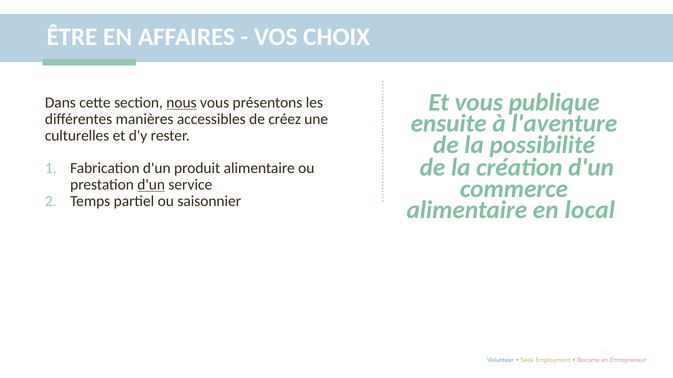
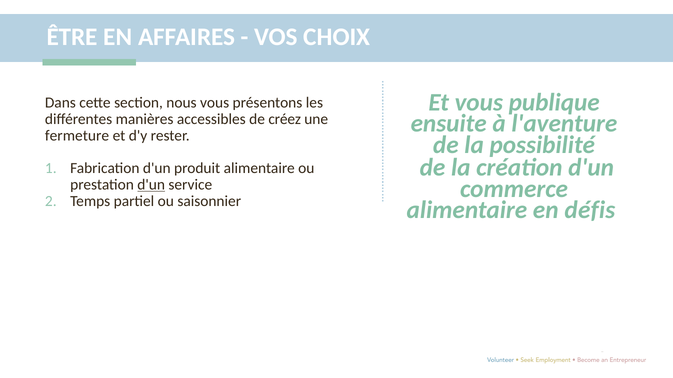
nous underline: present -> none (181, 103)
culturelles: culturelles -> fermeture (77, 136)
local: local -> défis (590, 210)
